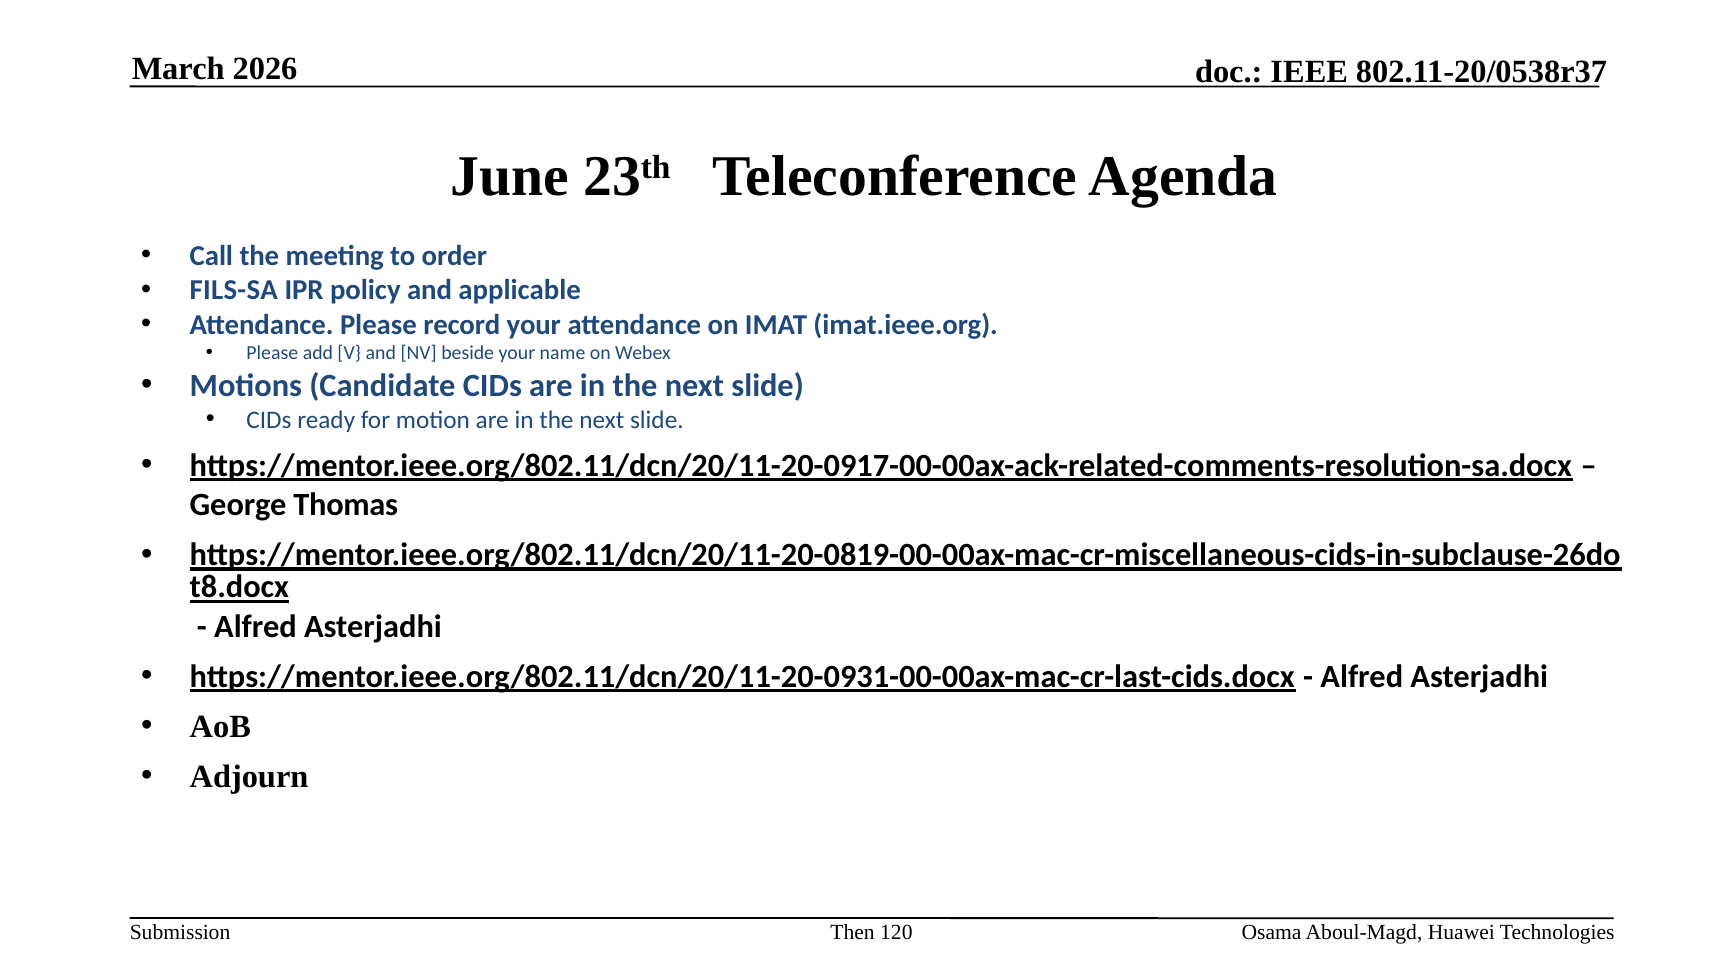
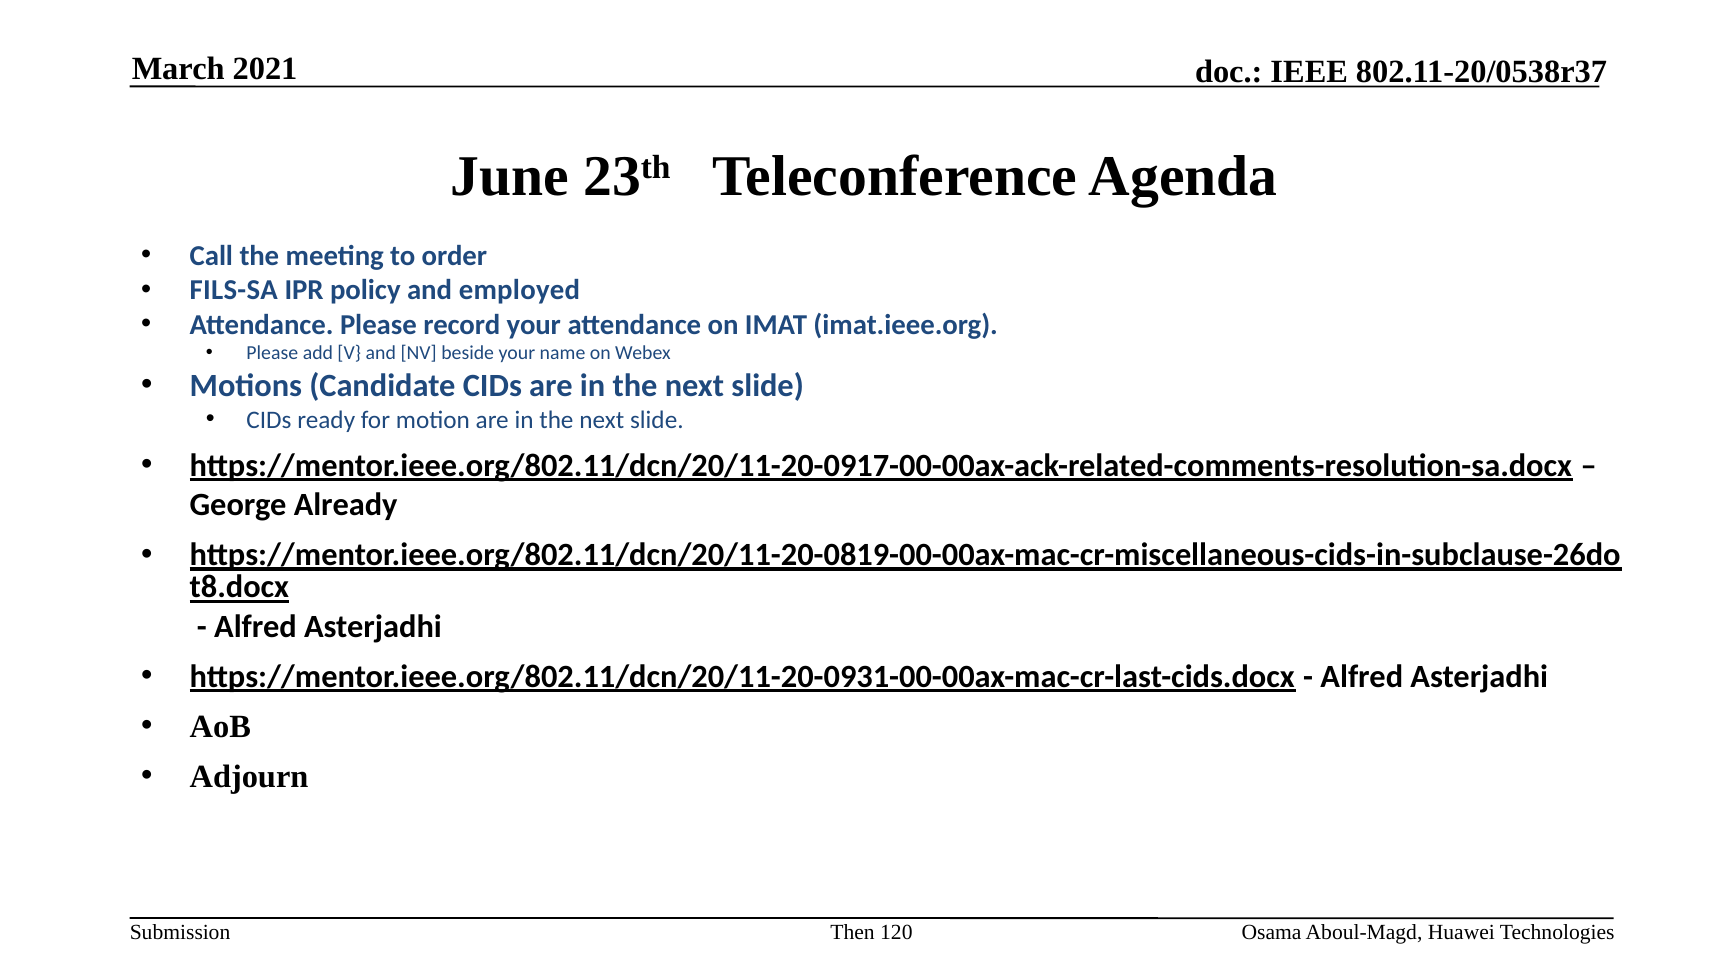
2026: 2026 -> 2021 (265, 69)
applicable: applicable -> employed (519, 291)
Thomas: Thomas -> Already (346, 505)
